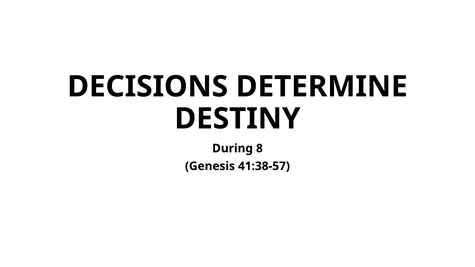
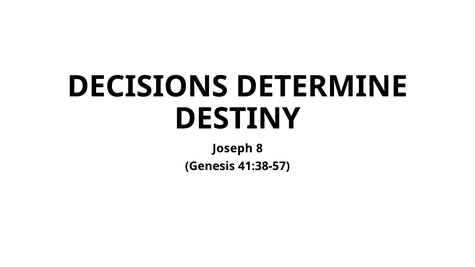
During: During -> Joseph (233, 148)
